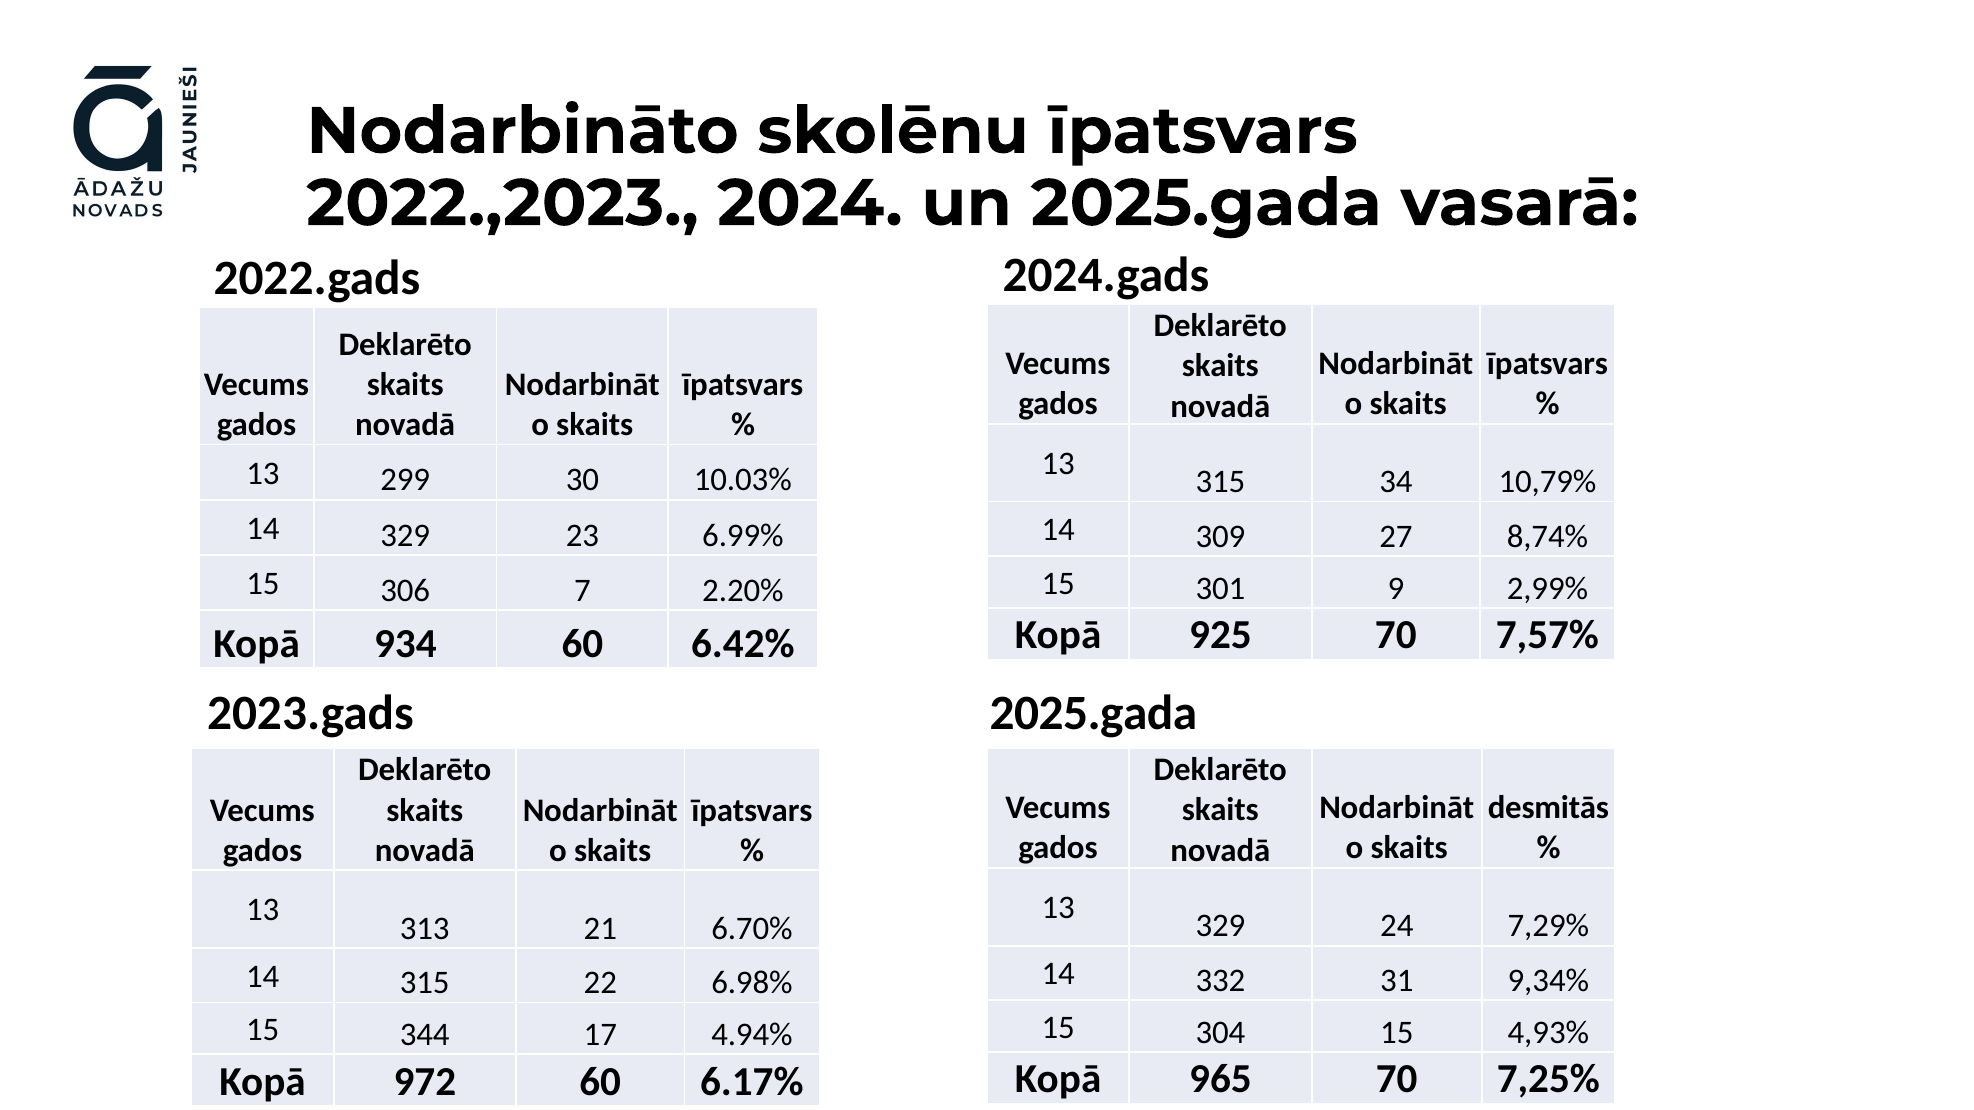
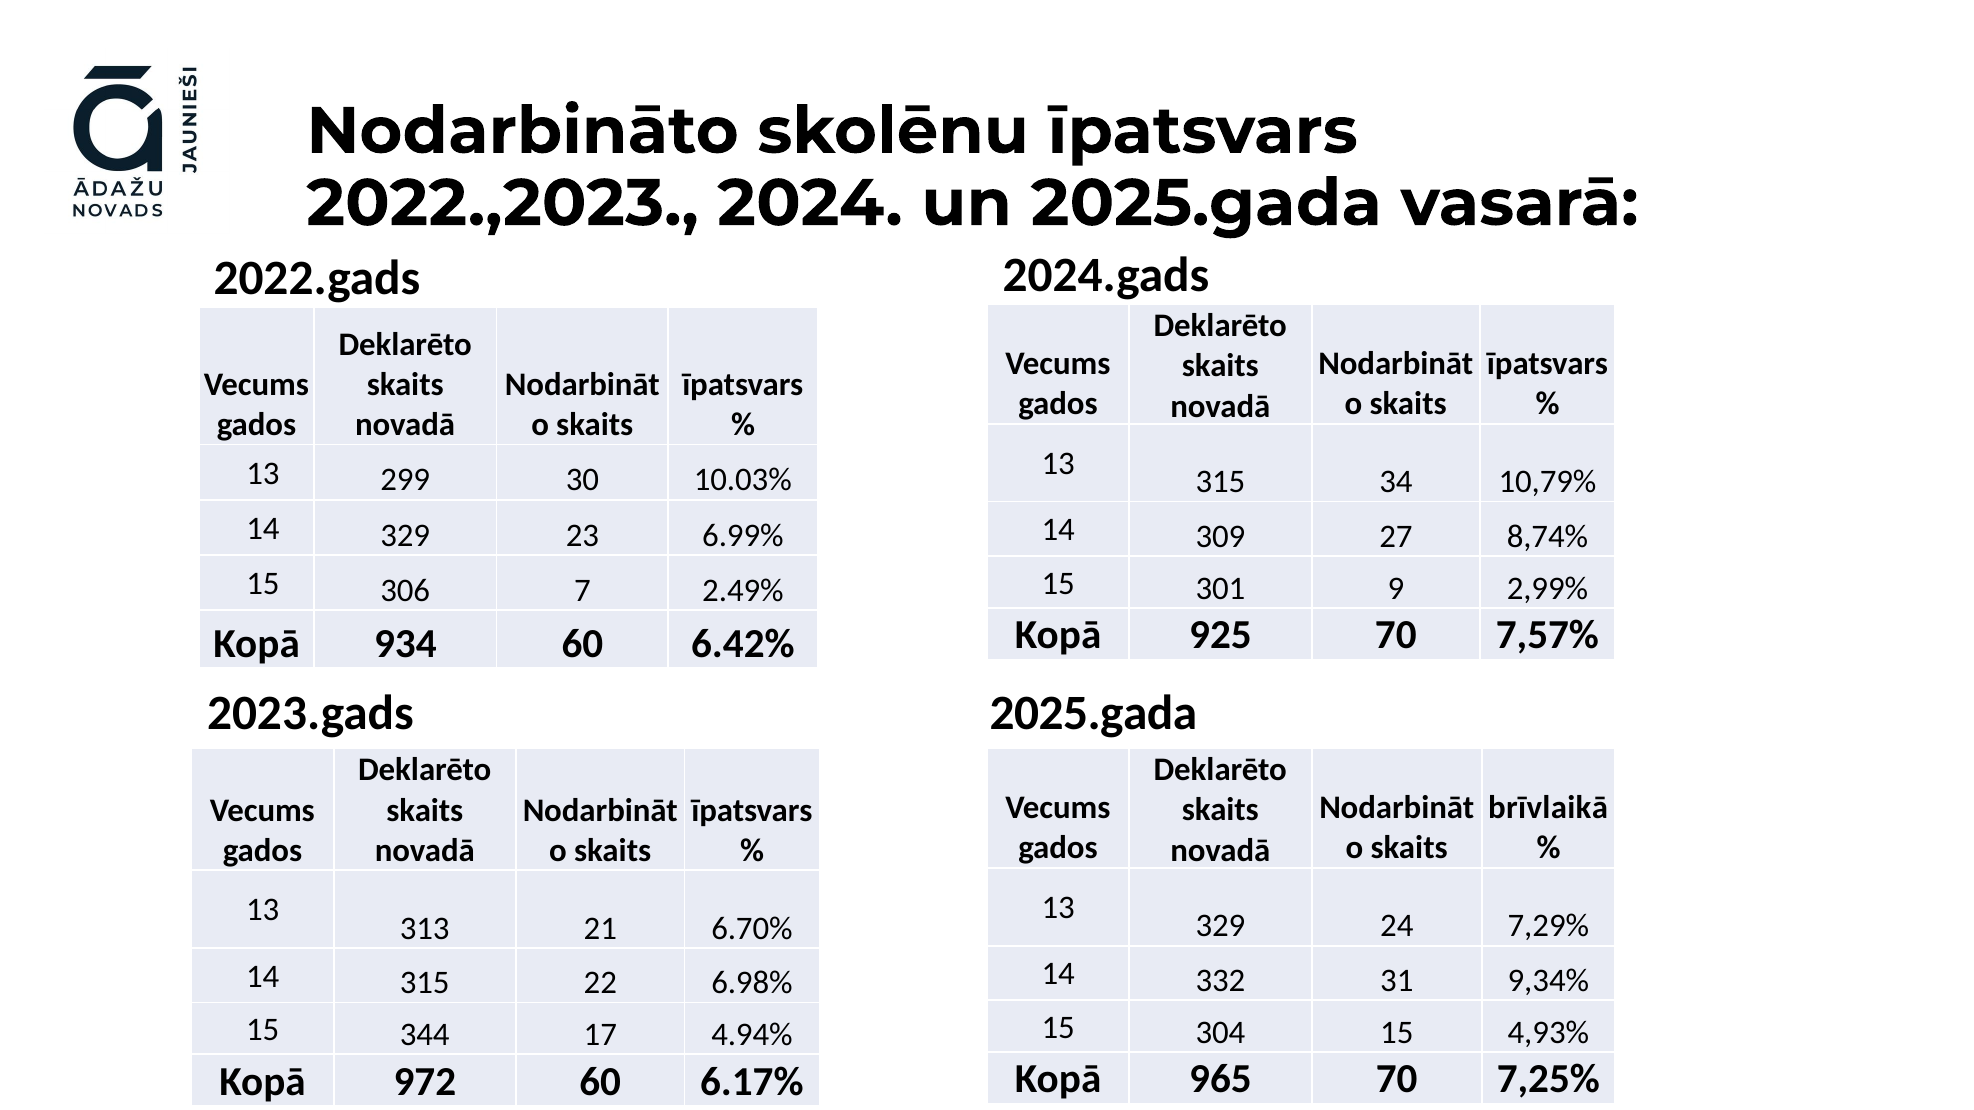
2.20%: 2.20% -> 2.49% (743, 591)
desmitās: desmitās -> brīvlaikā (1548, 808)
